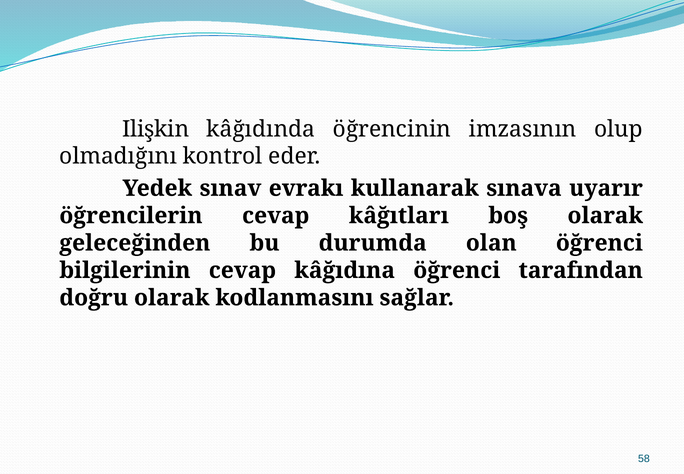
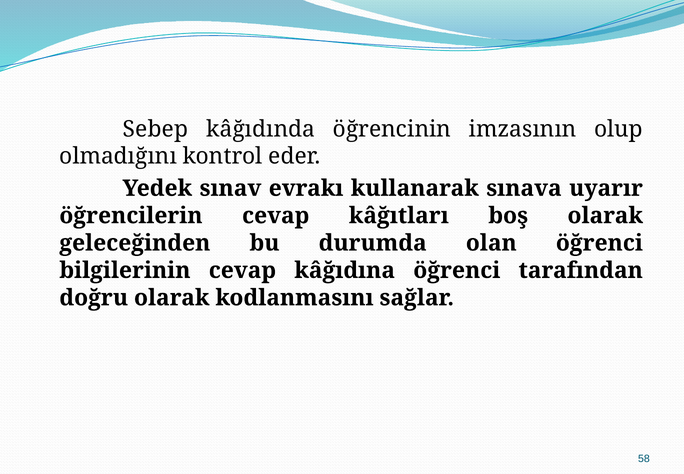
Ilişkin: Ilişkin -> Sebep (156, 129)
